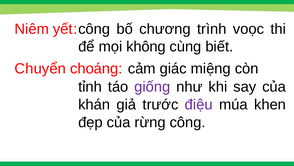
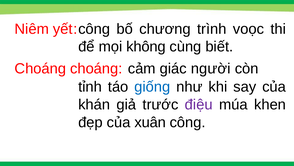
Chuyển: Chuyển -> Choáng (40, 68)
miệng: miệng -> người (211, 68)
giống colour: purple -> blue (152, 87)
rừng: rừng -> xuân (150, 122)
